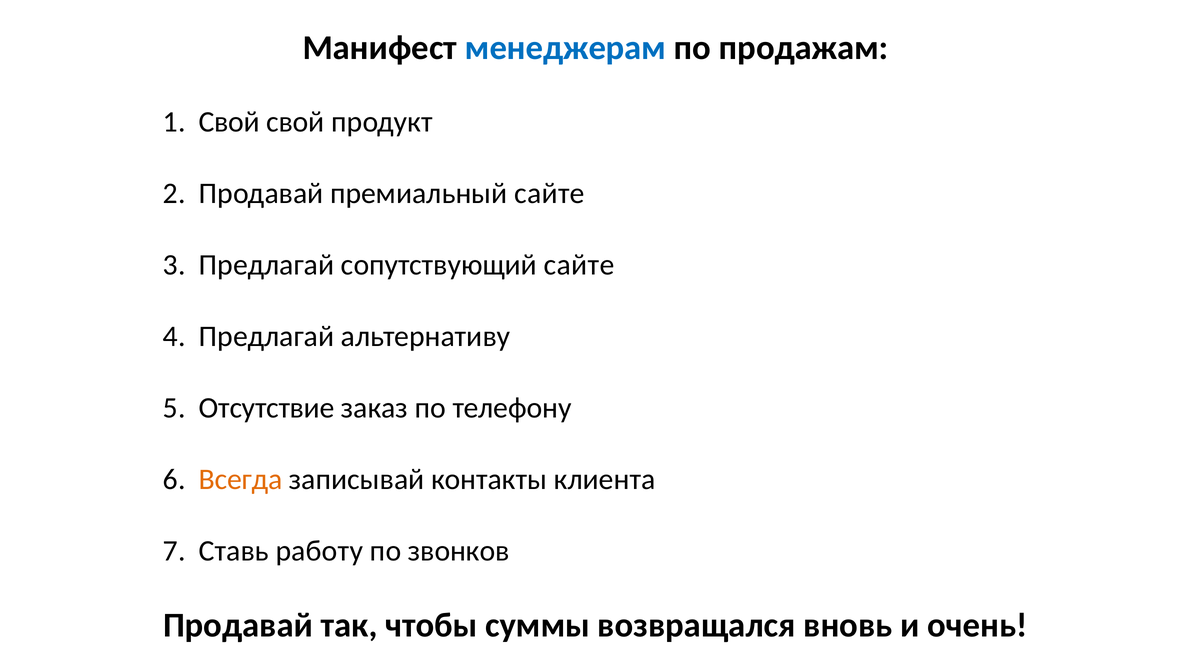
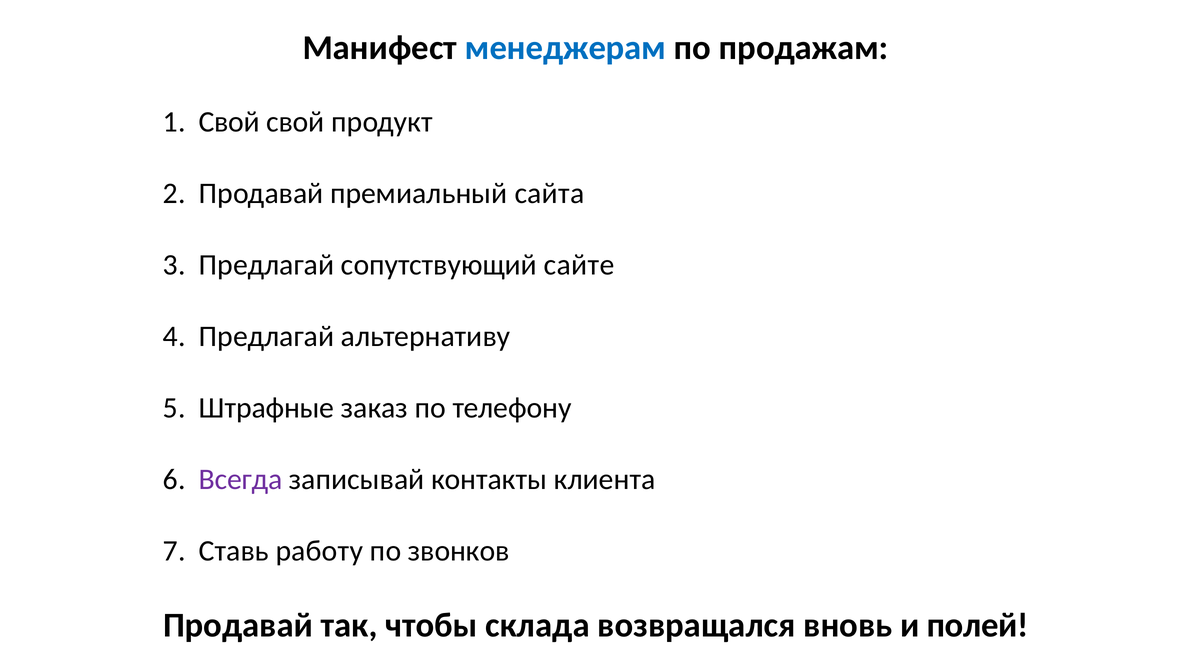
премиальный сайте: сайте -> сайта (549, 193)
Отсутствие: Отсутствие -> Штрафные (267, 408)
Всегда colour: orange -> purple (241, 479)
суммы: суммы -> склада (537, 625)
очень: очень -> полей (978, 625)
